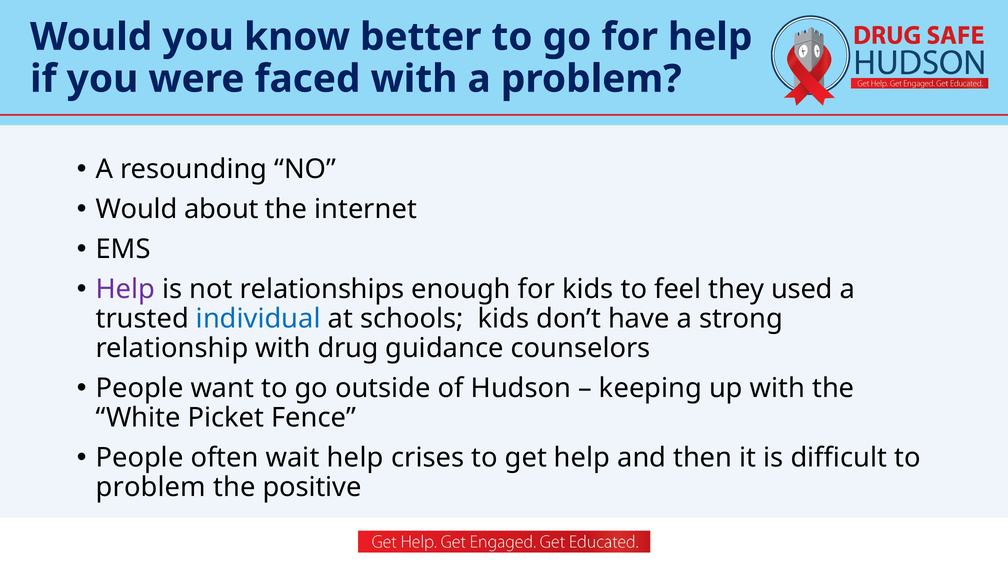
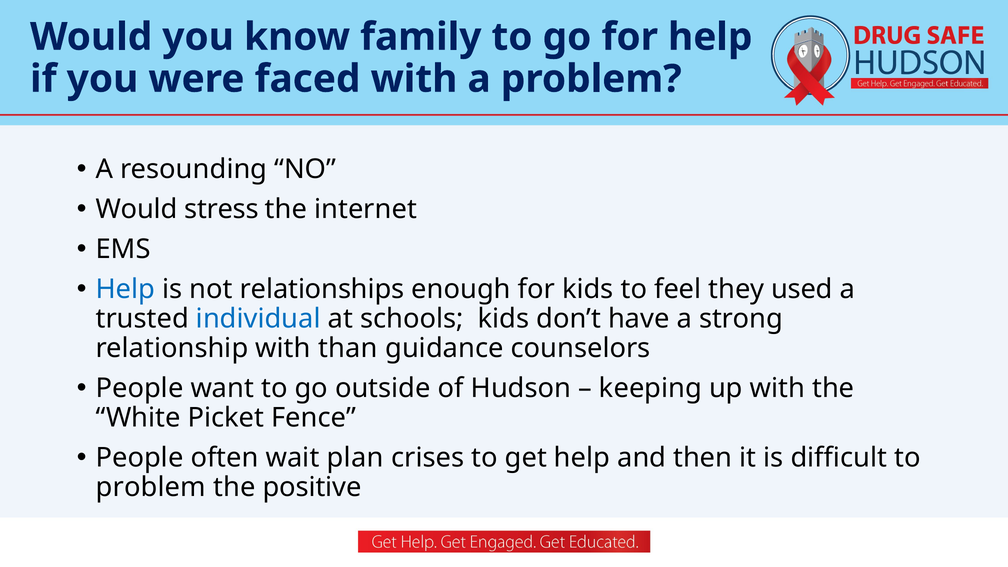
better: better -> family (421, 37)
about: about -> stress (222, 209)
Help colour: purple -> blue (125, 289)
drug: drug -> than (348, 348)
wait help: help -> plan (355, 458)
